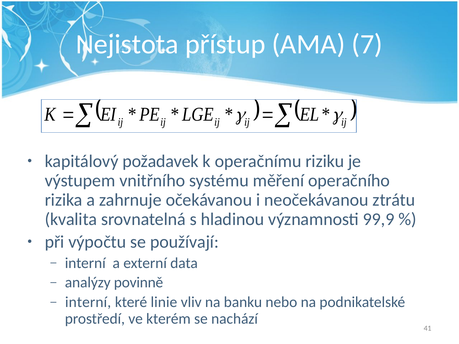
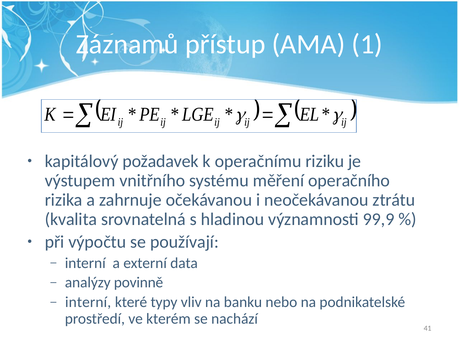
Nejistota: Nejistota -> Záznamů (127, 44)
7: 7 -> 1 (367, 44)
linie: linie -> typy (164, 302)
